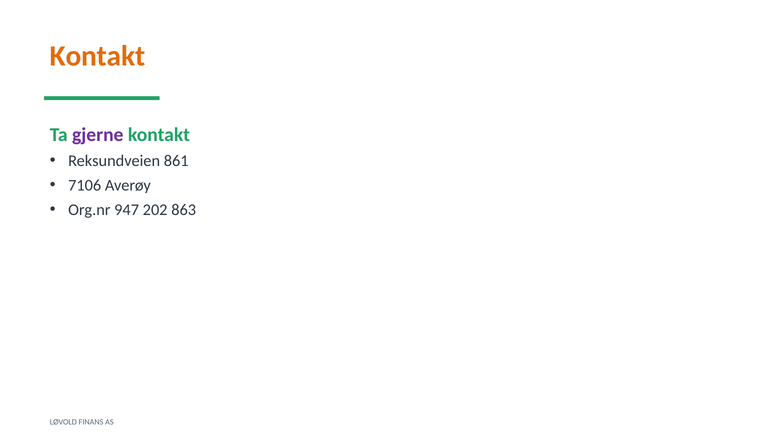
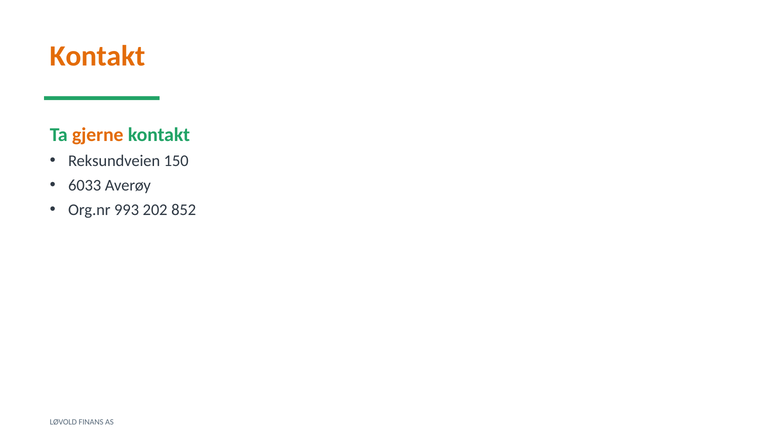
gjerne colour: purple -> orange (98, 135)
861: 861 -> 150 (176, 161)
7106: 7106 -> 6033 (85, 185)
947: 947 -> 993 (127, 210)
863: 863 -> 852 (184, 210)
